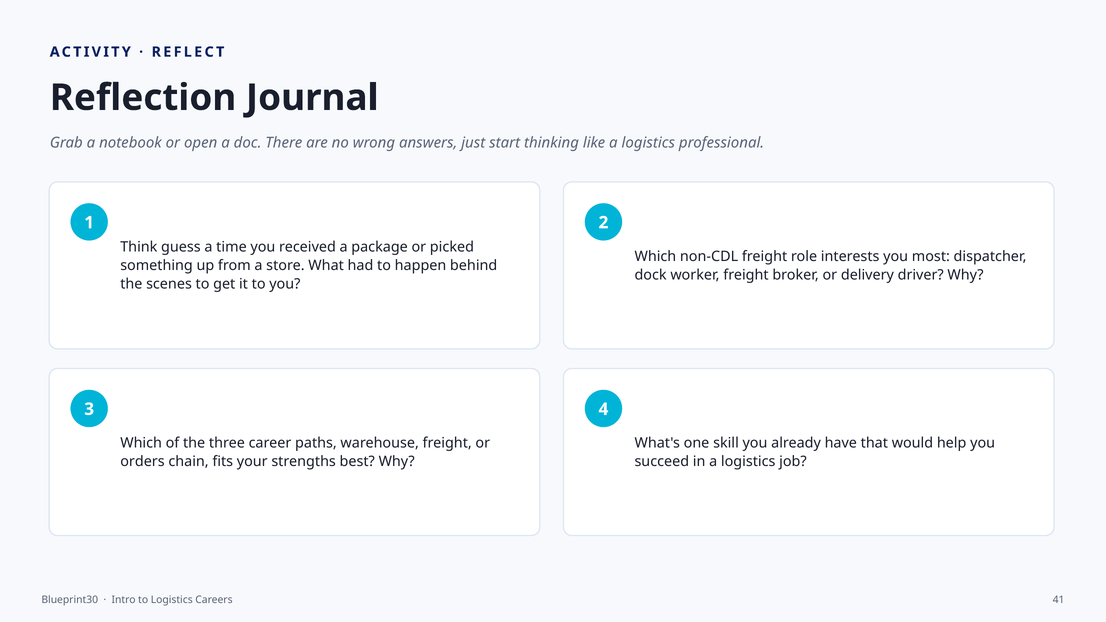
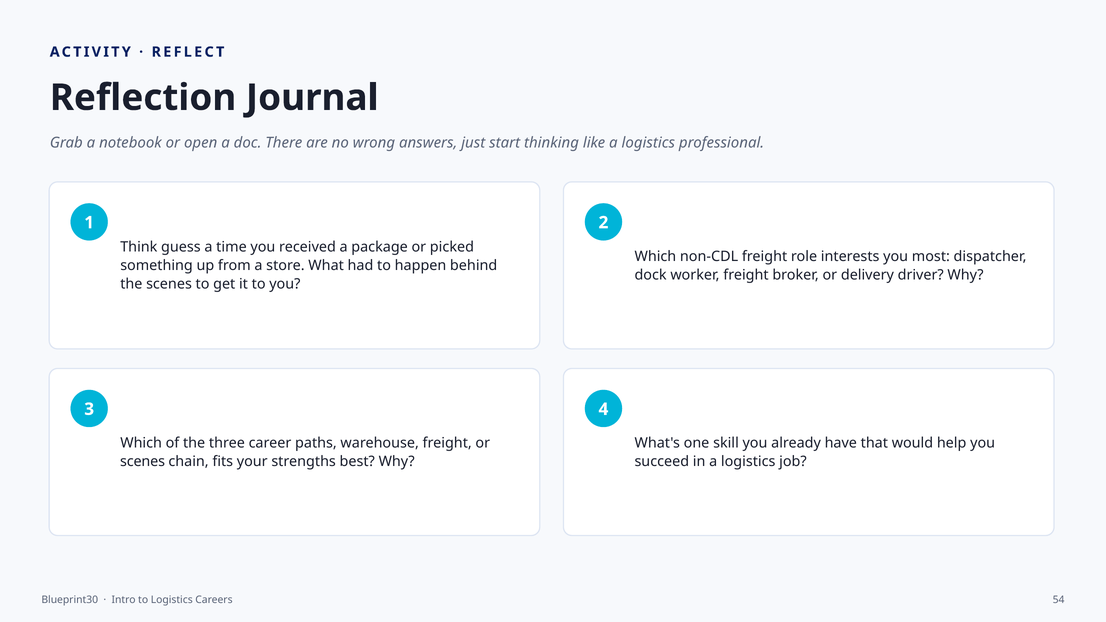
orders: orders -> scenes (143, 462)
41: 41 -> 54 (1059, 600)
